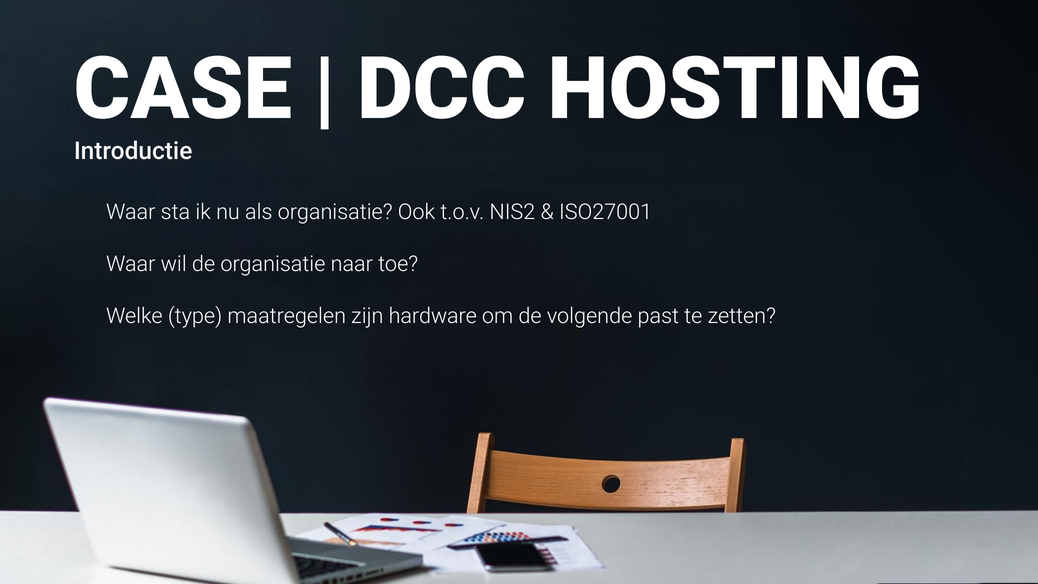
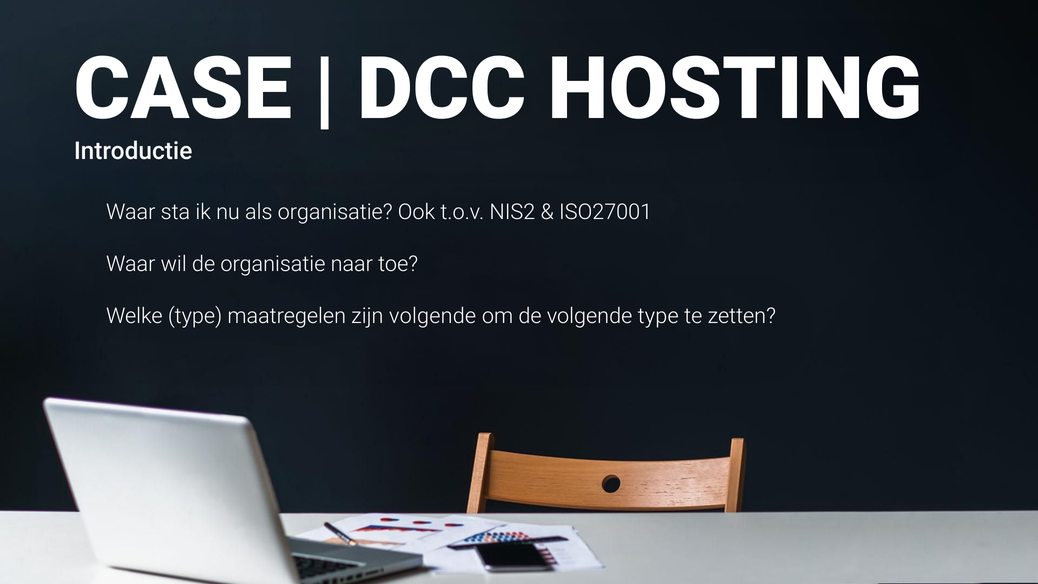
zijn hardware: hardware -> volgende (433, 316)
volgende past: past -> type (658, 316)
